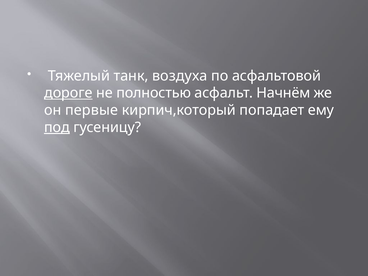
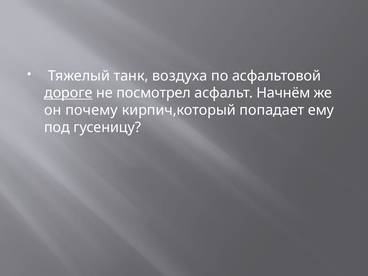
полностью: полностью -> посмотрел (154, 93)
первые: первые -> почему (92, 110)
под underline: present -> none (57, 127)
